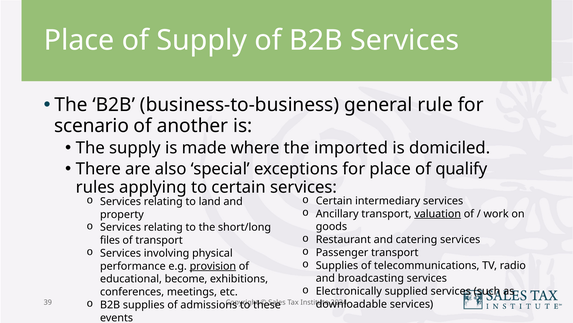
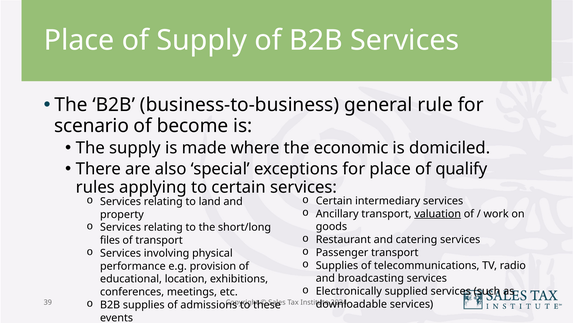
another: another -> become (192, 125)
imported: imported -> economic (351, 148)
provision underline: present -> none (213, 266)
become: become -> location (186, 278)
